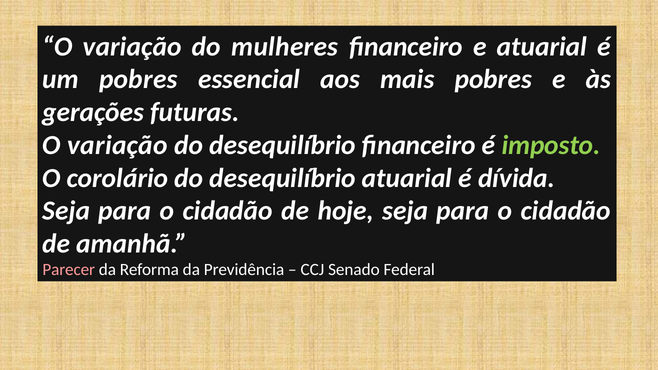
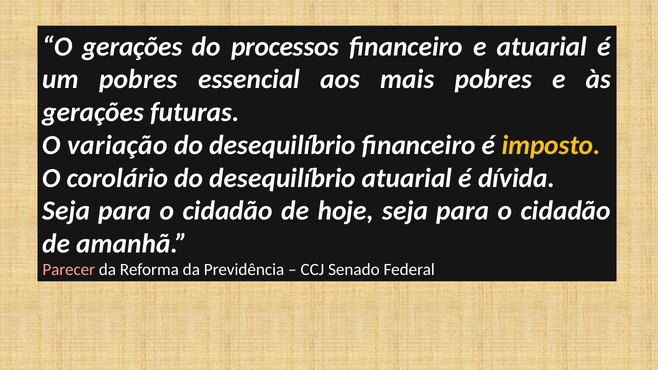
variação: variação -> gerações (132, 47)
mulheres: mulheres -> processos (285, 47)
imposto colour: light green -> yellow (551, 145)
